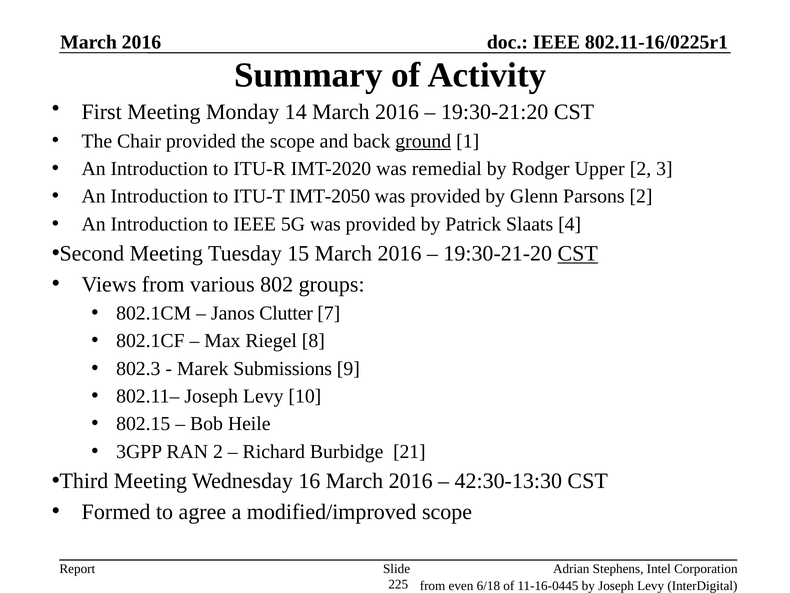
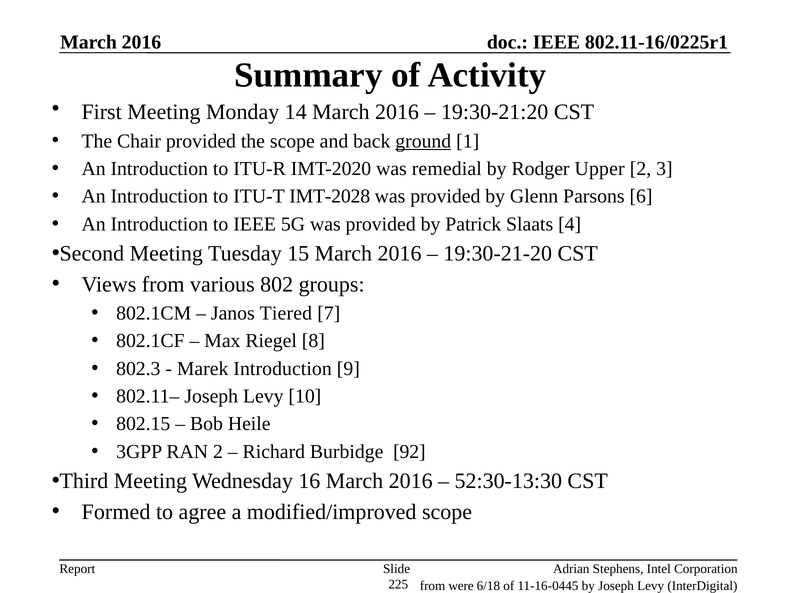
IMT-2050: IMT-2050 -> IMT-2028 (330, 196)
Parsons 2: 2 -> 6 (641, 196)
CST underline: present -> none (578, 253)
Clutter: Clutter -> Tiered (286, 313)
Marek Submissions: Submissions -> Introduction (283, 368)
21: 21 -> 92 (409, 451)
42:30-13:30: 42:30-13:30 -> 52:30-13:30 (508, 481)
even: even -> were (461, 586)
